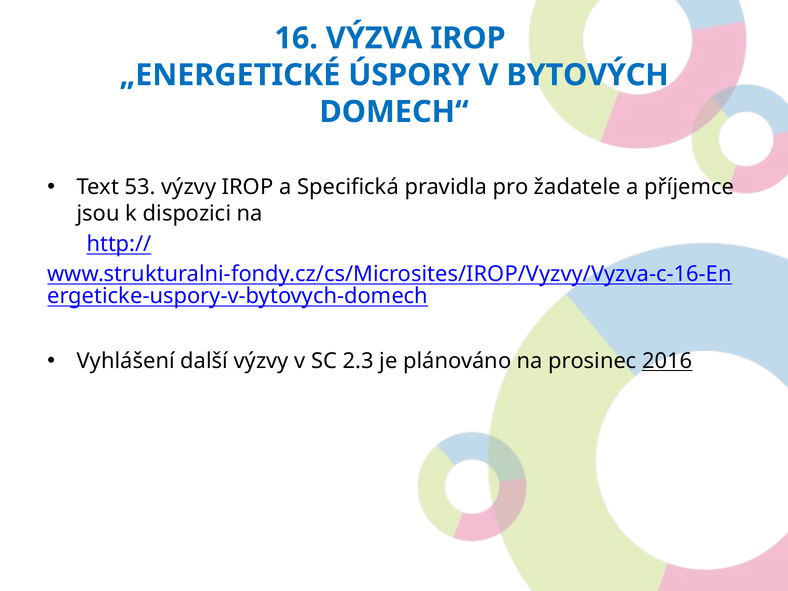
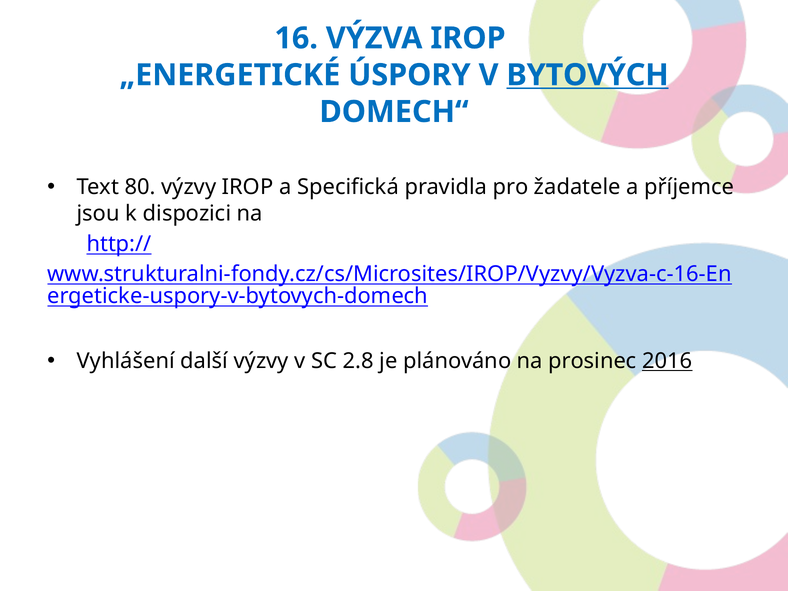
BYTOVÝCH underline: none -> present (588, 75)
53: 53 -> 80 (140, 187)
2.3: 2.3 -> 2.8 (358, 361)
